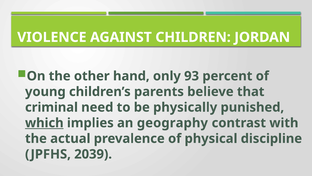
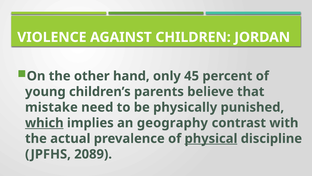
93: 93 -> 45 (192, 76)
criminal: criminal -> mistake (51, 107)
physical underline: none -> present (211, 138)
2039: 2039 -> 2089 (93, 154)
